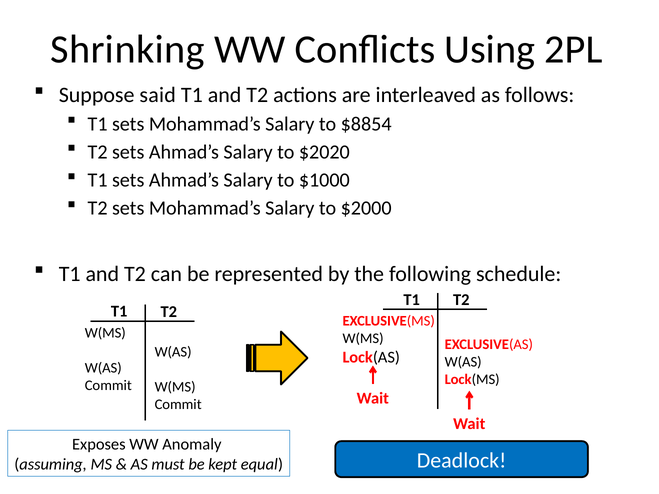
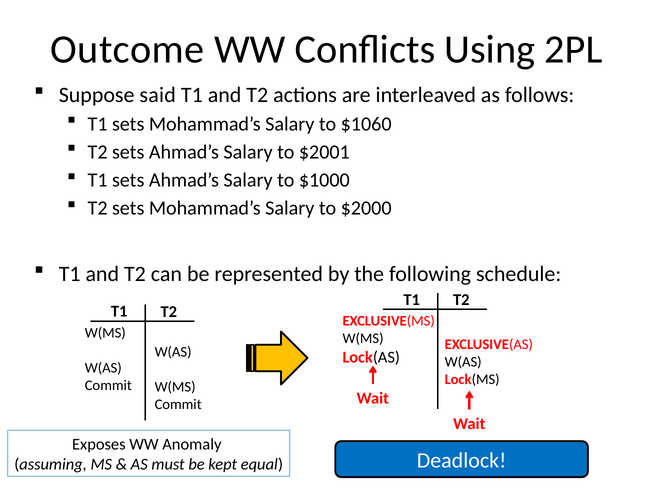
Shrinking: Shrinking -> Outcome (127, 49)
$8854: $8854 -> $1060 (366, 124)
$2020: $2020 -> $2001 (324, 152)
